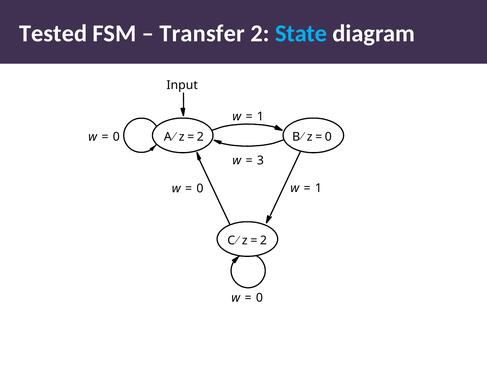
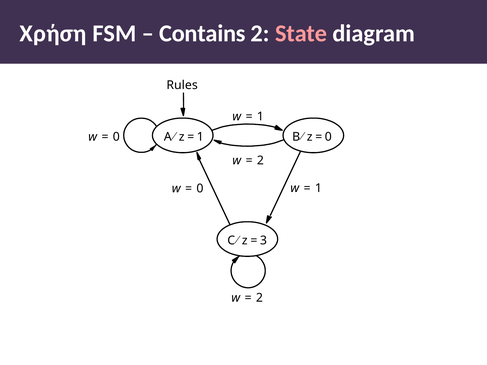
Tested: Tested -> Χρήση (53, 34)
Transfer: Transfer -> Contains (202, 34)
State colour: light blue -> pink (301, 34)
Input: Input -> Rules (182, 85)
A z 2: 2 -> 1 (200, 137)
3: 3 -> 2 (260, 161)
C z 2: 2 -> 3 (263, 241)
0: 0 -> 2 (259, 298)
